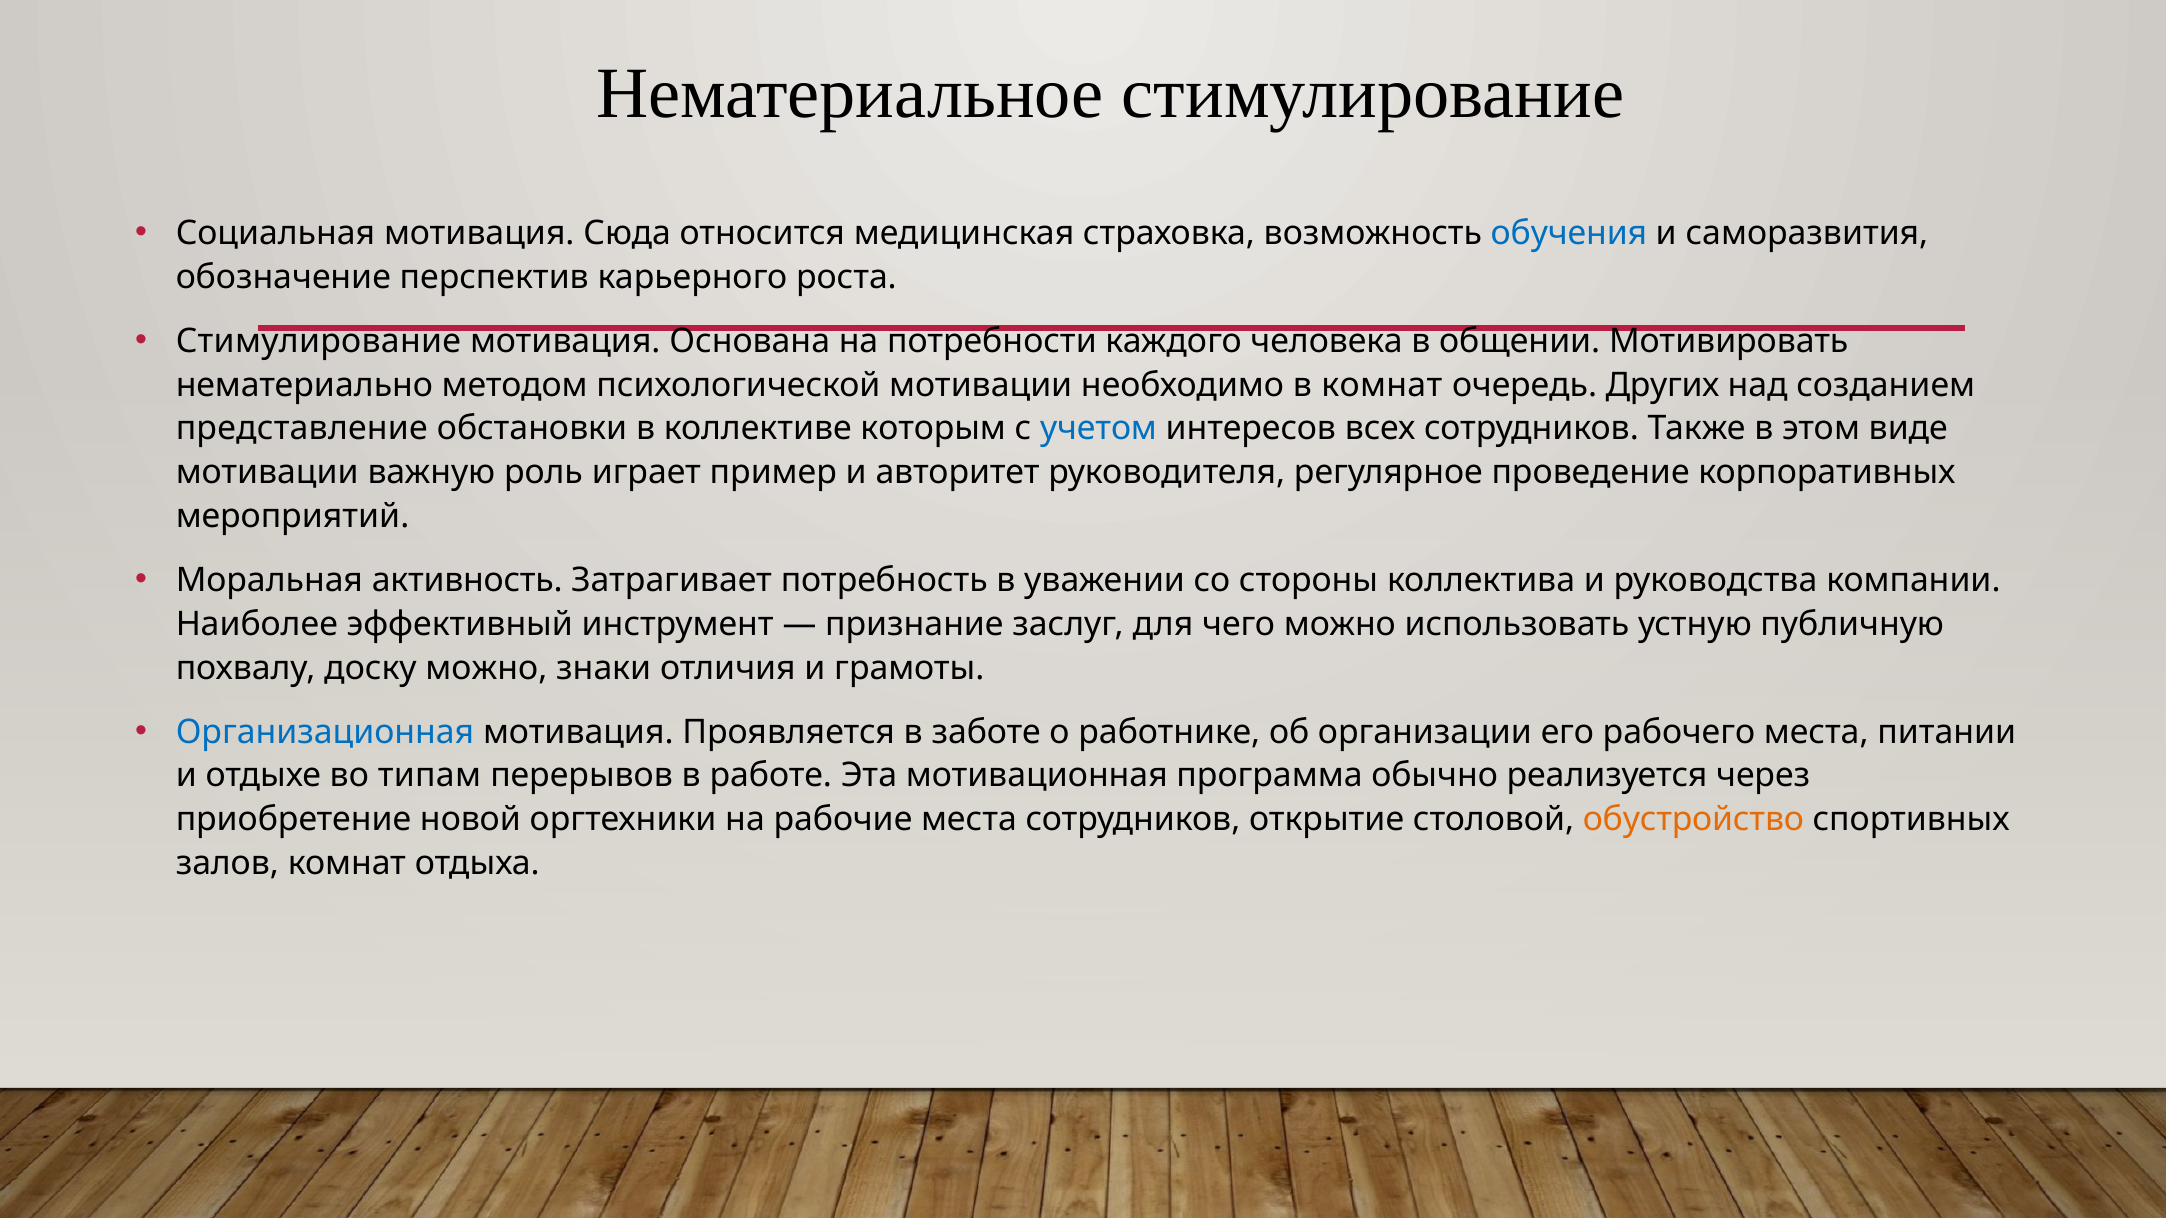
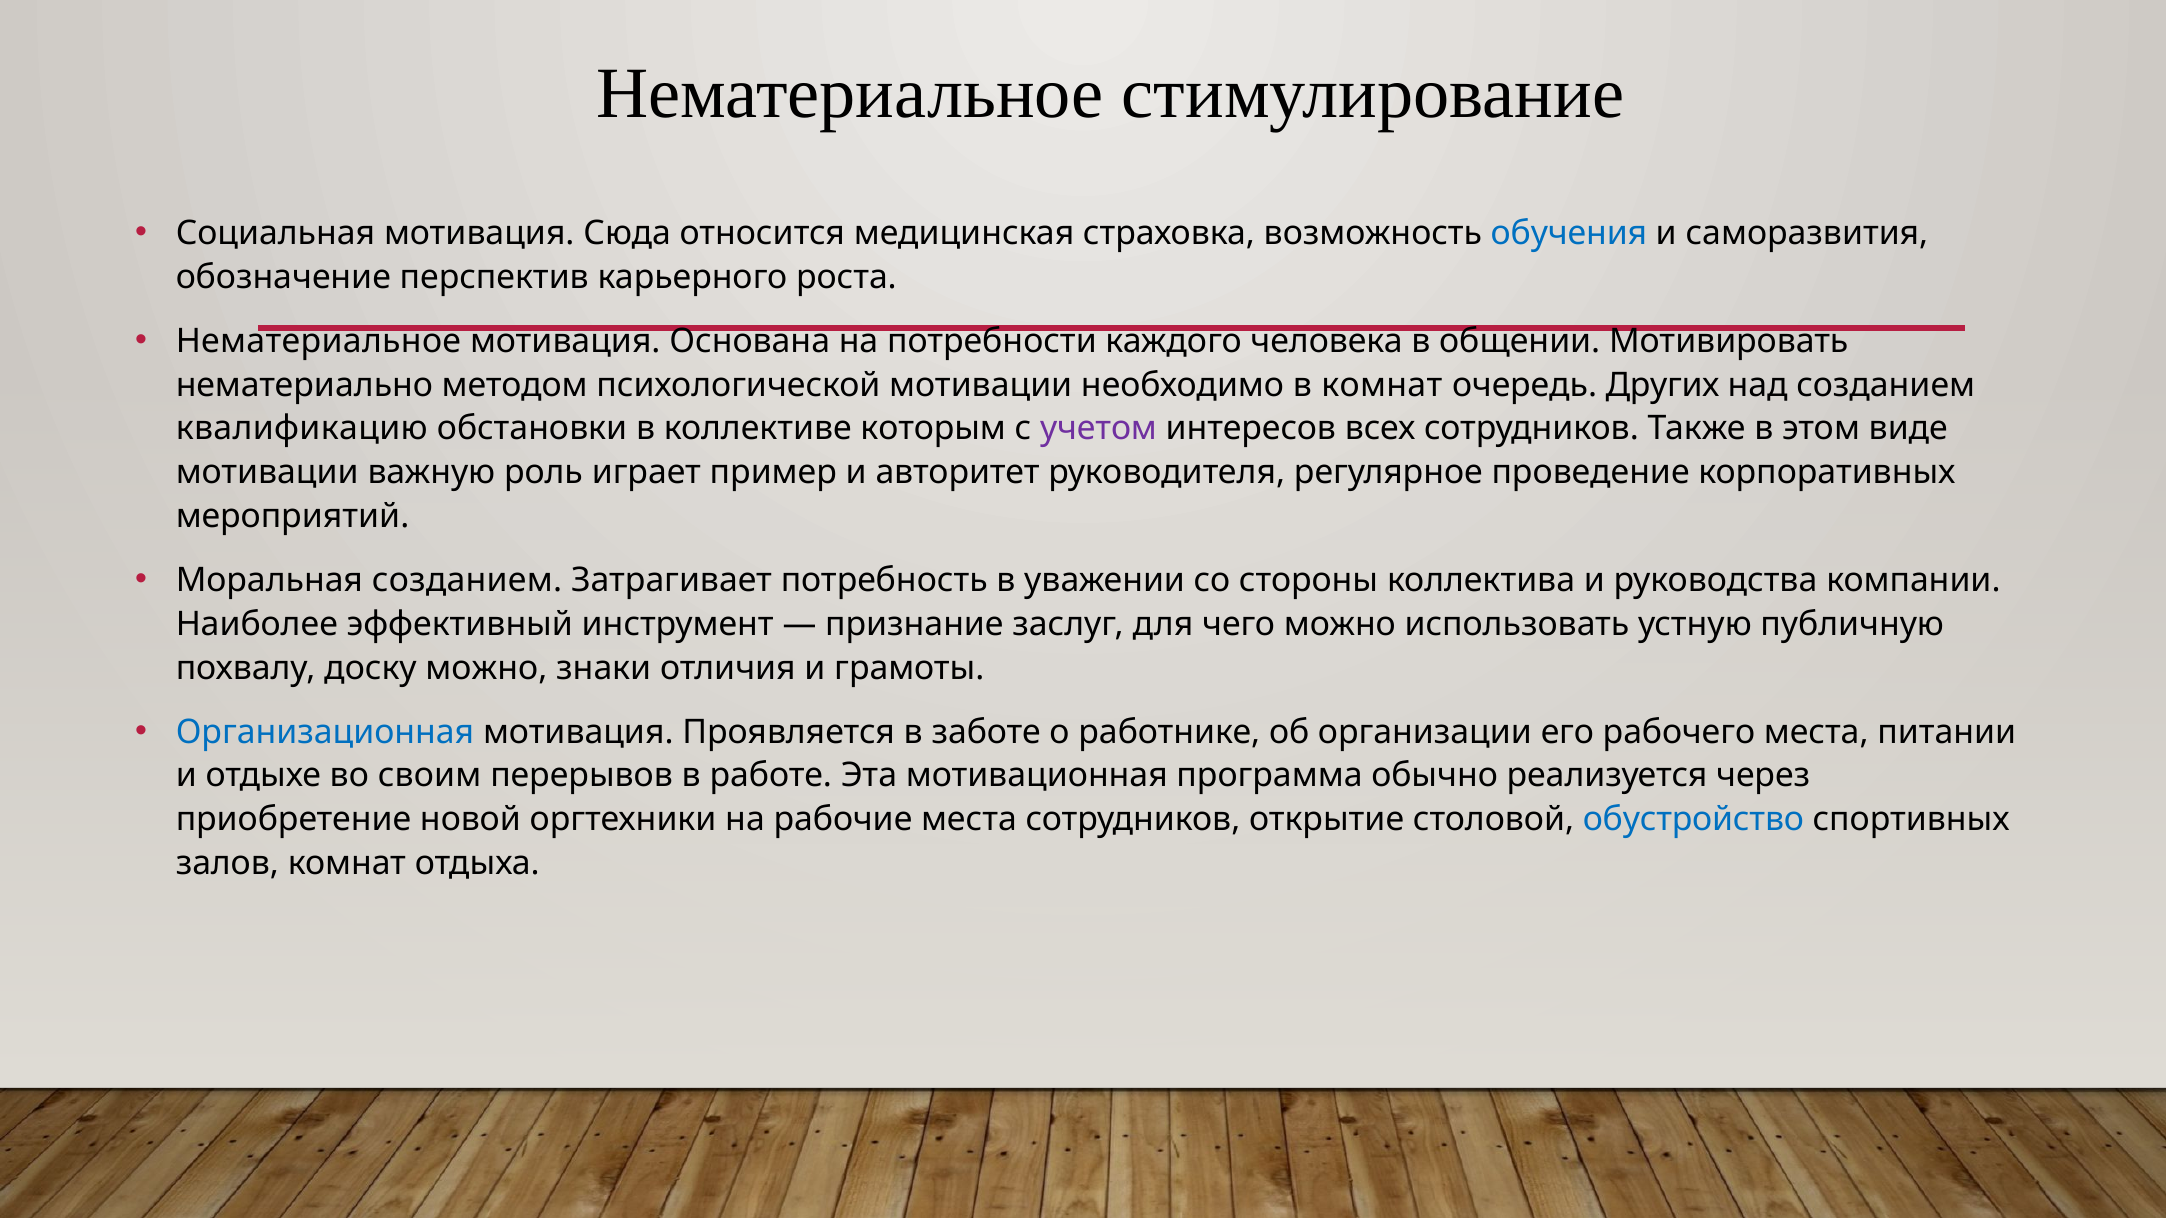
Стимулирование: Стимулирование -> Нематериальное (318, 341)
представление: представление -> квалификацию (302, 429)
учетом colour: blue -> purple (1099, 429)
Моральная активность: активность -> созданием (467, 580)
типам: типам -> своим (430, 776)
обустройство colour: orange -> blue (1693, 820)
